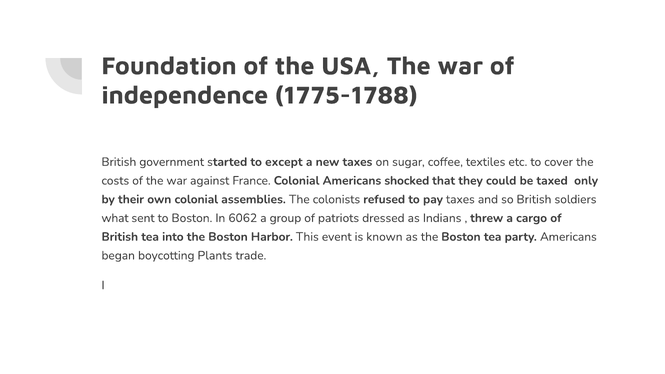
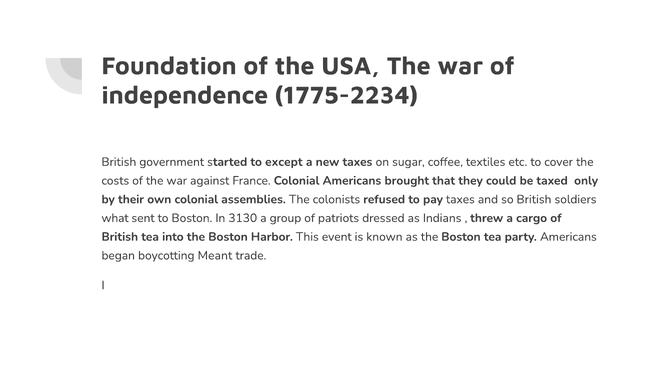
1775-1788: 1775-1788 -> 1775-2234 (346, 95)
shocked: shocked -> brought (407, 181)
6062: 6062 -> 3130 (243, 218)
Plants: Plants -> Meant (215, 256)
